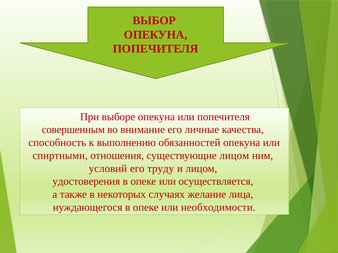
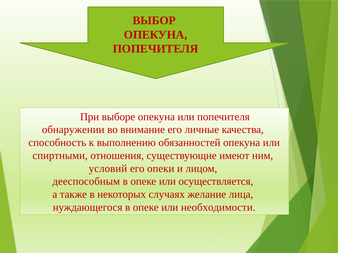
совершенным: совершенным -> обнаружении (73, 130)
существующие лицом: лицом -> имеют (234, 156)
труду: труду -> опеки (161, 169)
удостоверения: удостоверения -> дееспособным (86, 182)
